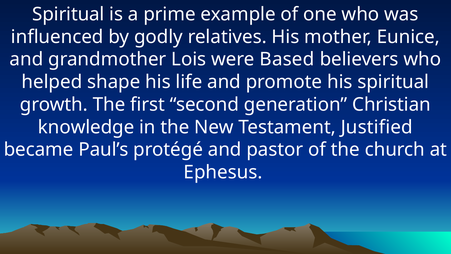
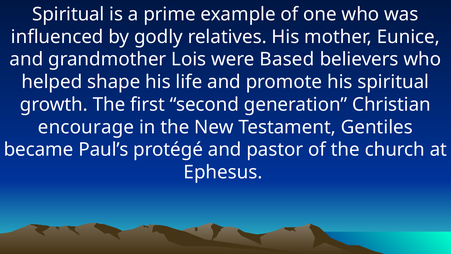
knowledge: knowledge -> encourage (86, 127)
Justified: Justified -> Gentiles (377, 127)
